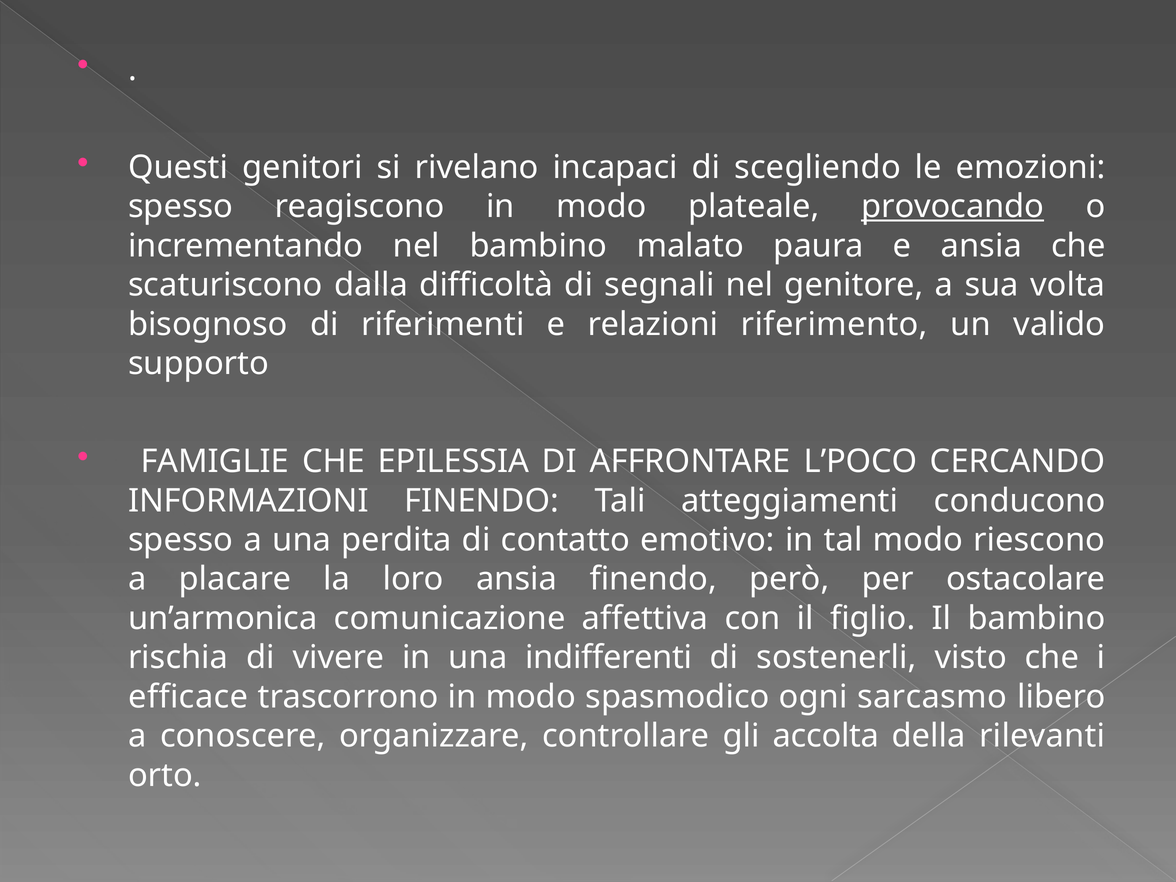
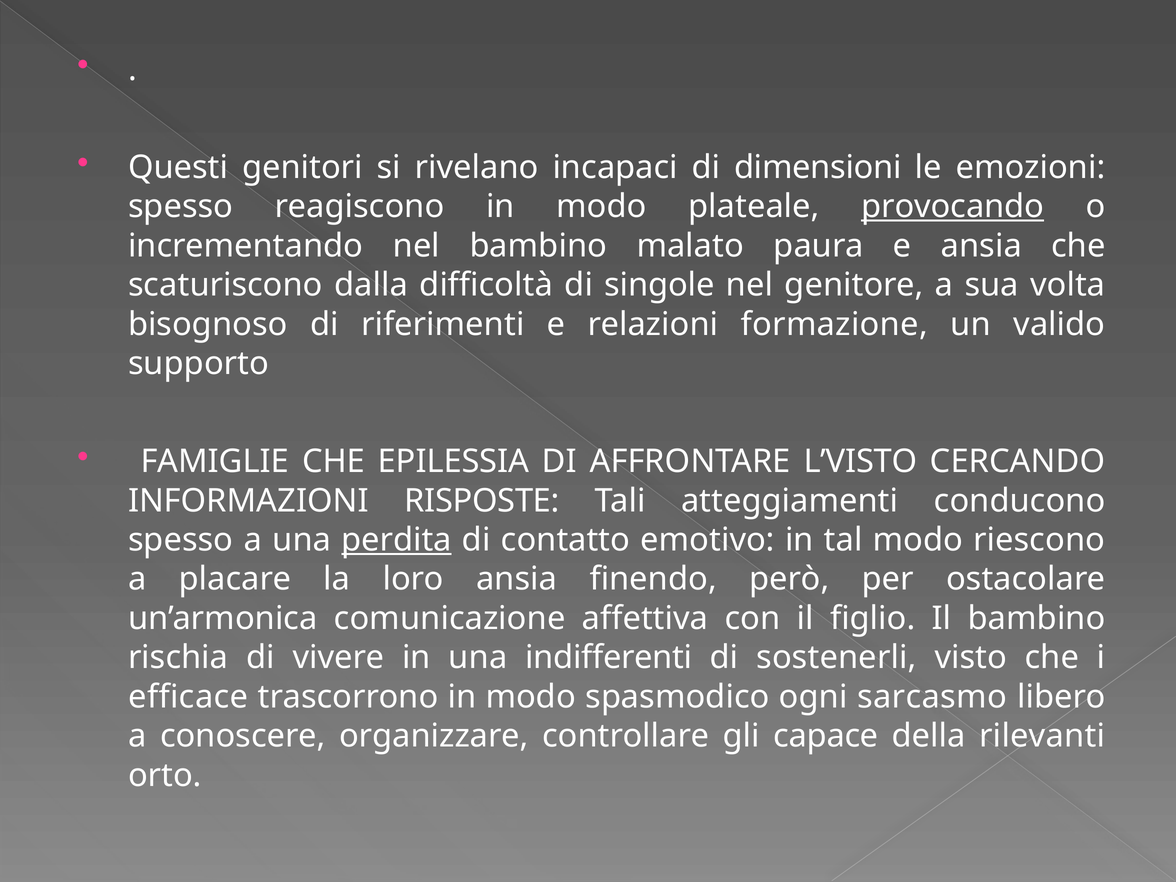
scegliendo: scegliendo -> dimensioni (818, 167)
segnali: segnali -> singole (660, 285)
riferimento: riferimento -> formazione (834, 324)
L’POCO: L’POCO -> L’VISTO (860, 462)
INFORMAZIONI FINENDO: FINENDO -> RISPOSTE (482, 501)
perdita underline: none -> present (397, 540)
accolta: accolta -> capace (826, 736)
